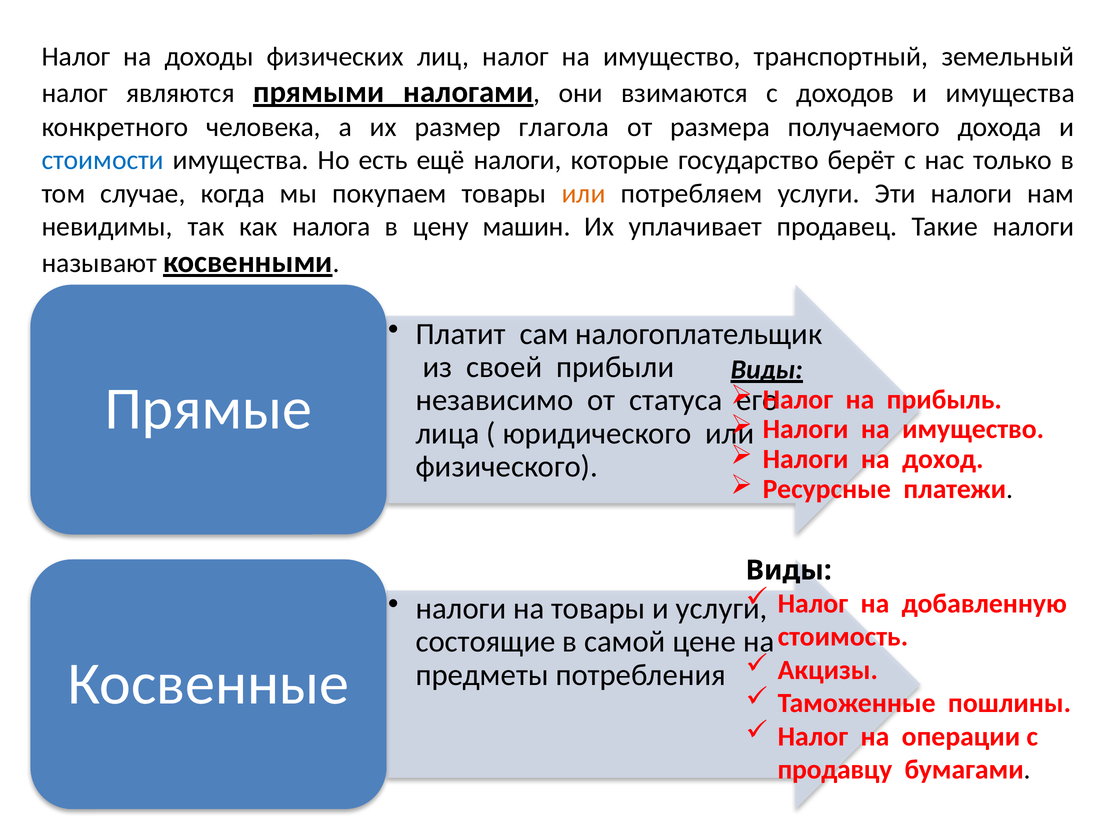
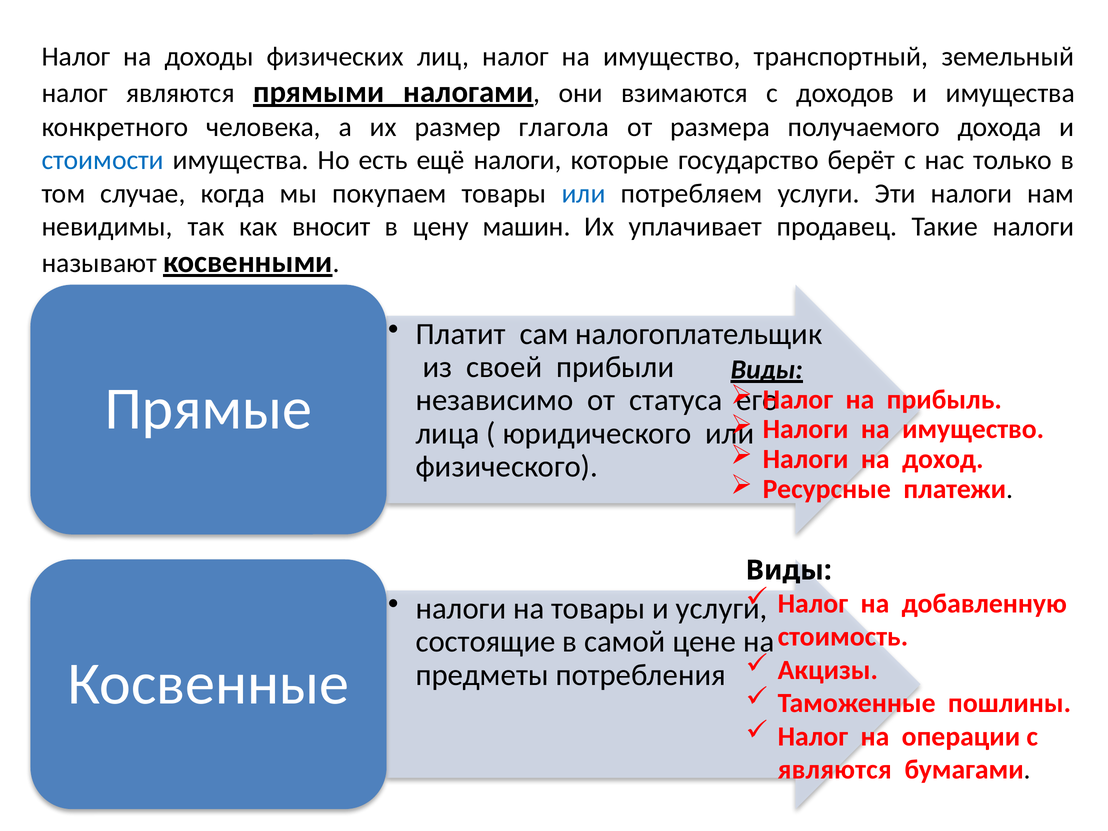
или colour: orange -> blue (584, 194)
налога: налога -> вносит (331, 227)
продавцу: продавцу -> являются (835, 770)
